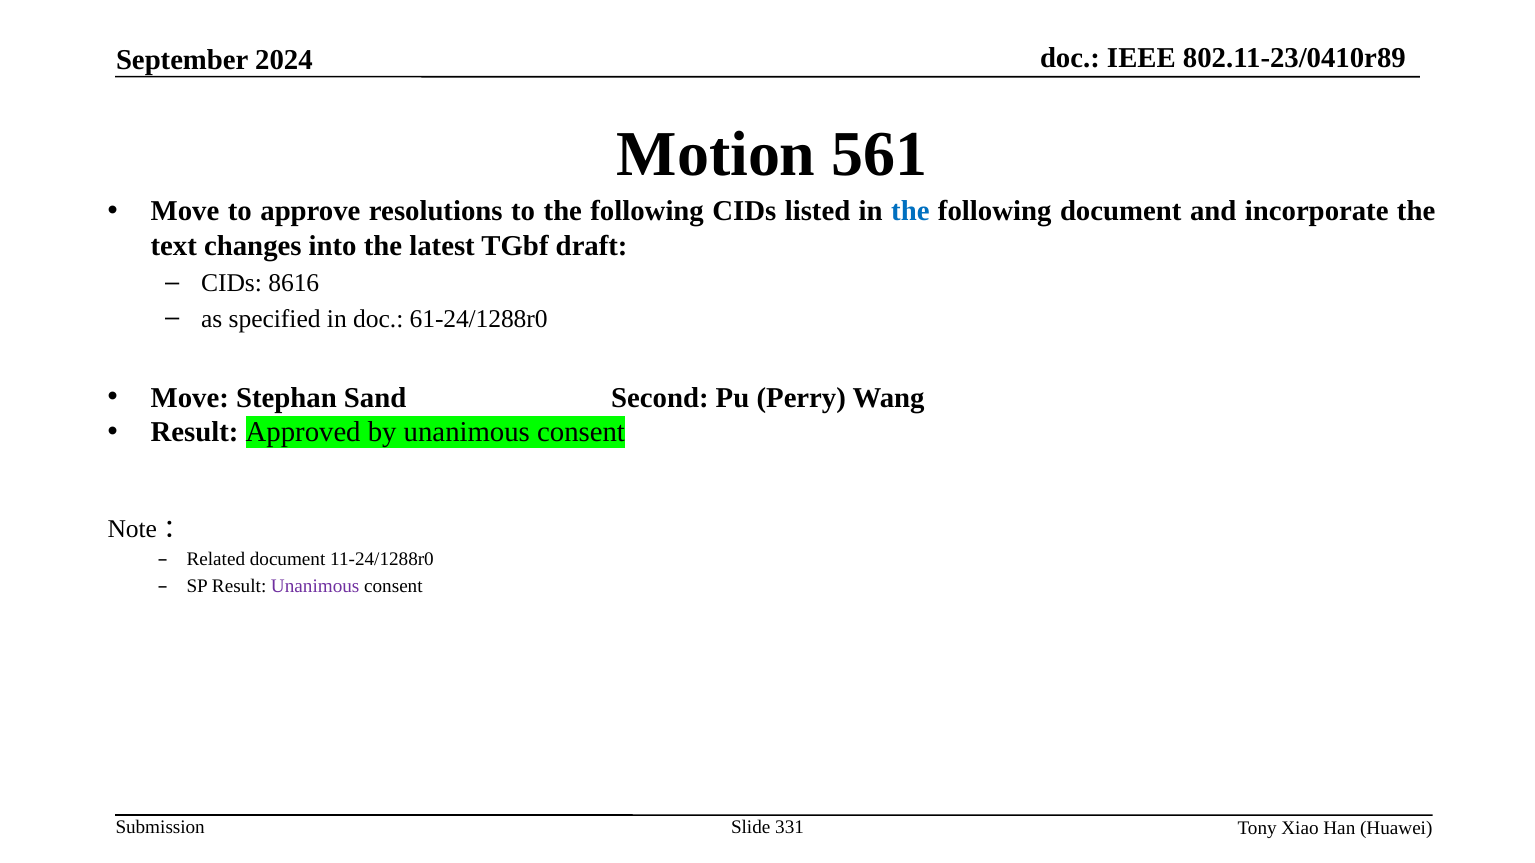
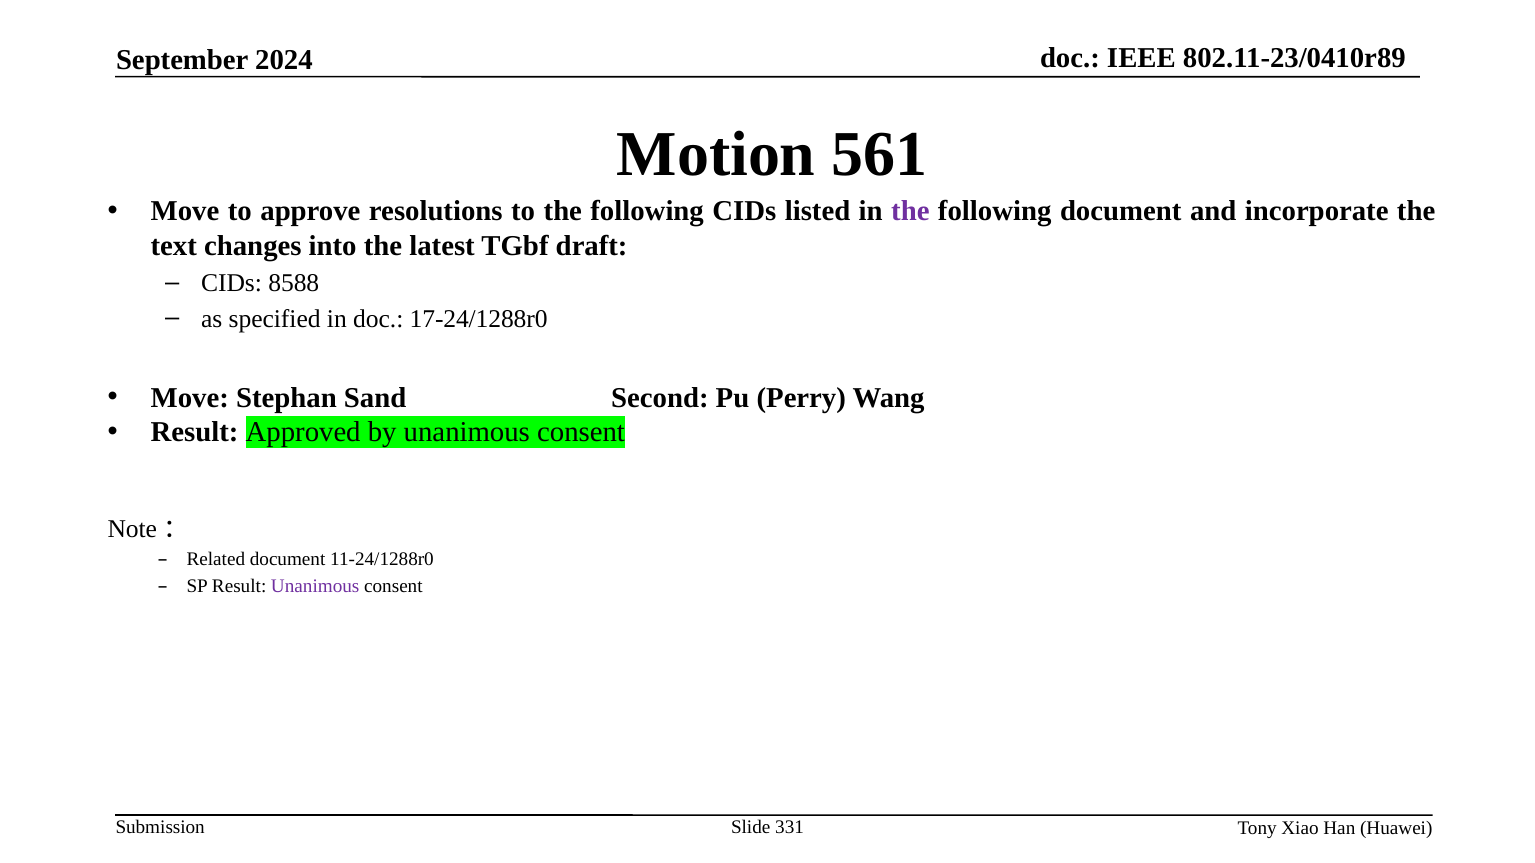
the colour: blue -> purple (910, 211)
8616: 8616 -> 8588 (294, 283)
61-24/1288r0: 61-24/1288r0 -> 17-24/1288r0 (479, 319)
